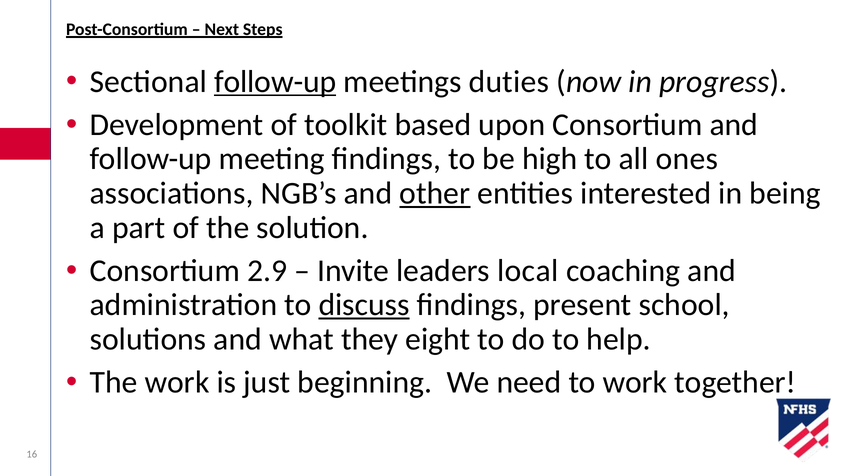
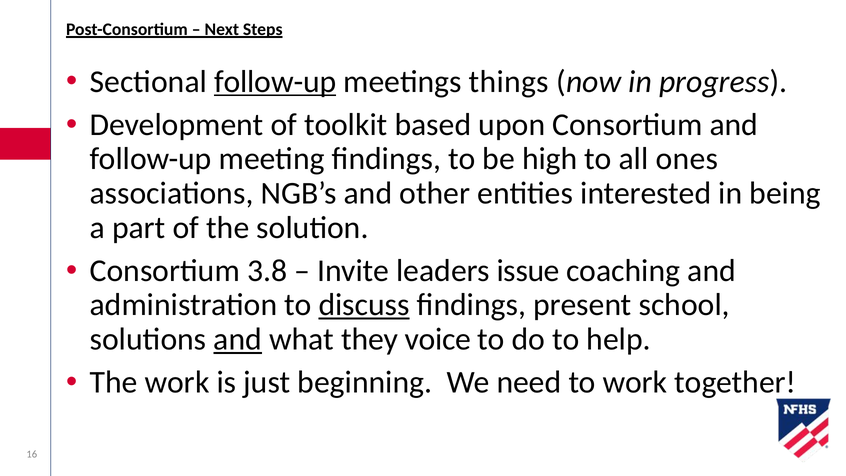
duties: duties -> things (509, 82)
other underline: present -> none (435, 193)
2.9: 2.9 -> 3.8 (267, 271)
local: local -> issue (528, 271)
and underline: none -> present (238, 339)
eight: eight -> voice (438, 339)
